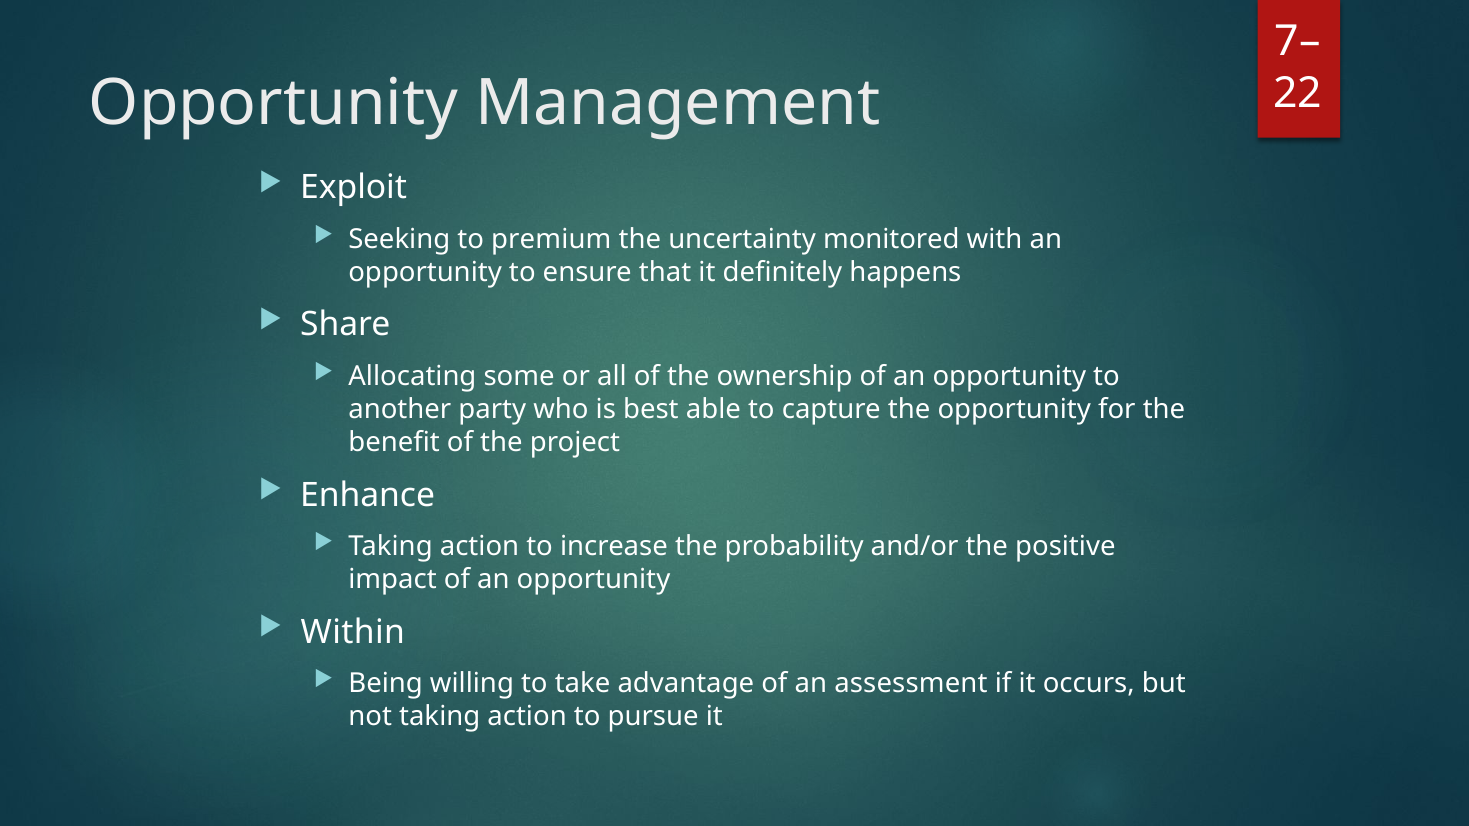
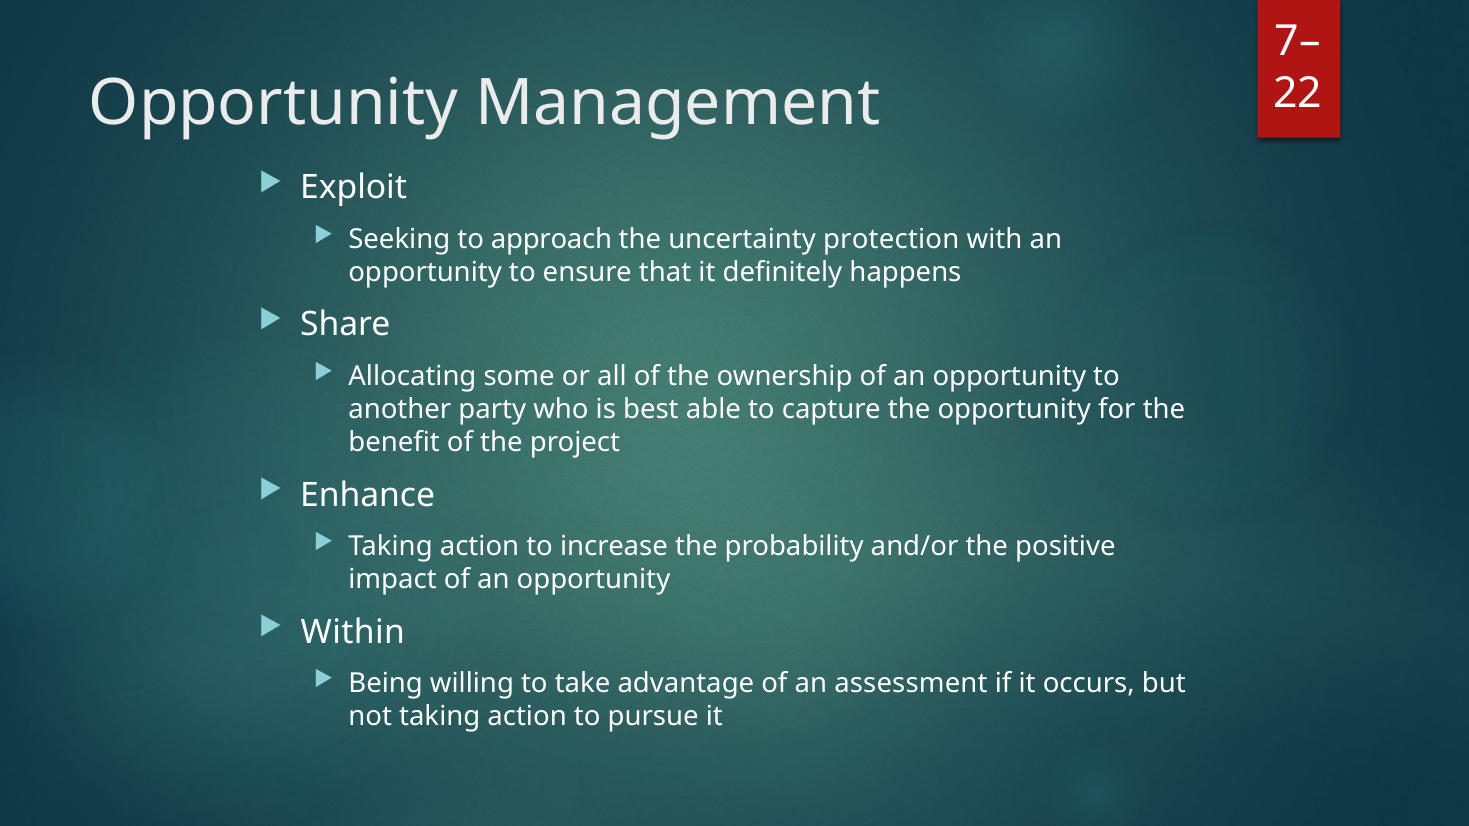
premium: premium -> approach (552, 239)
monitored: monitored -> protection (891, 239)
